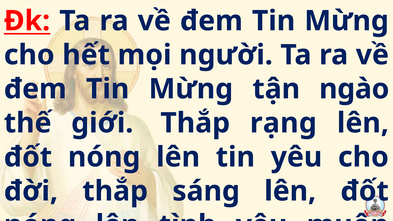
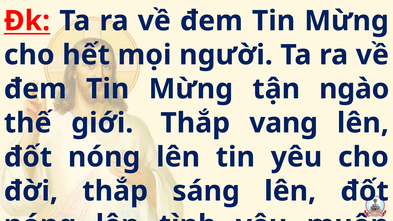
rạng: rạng -> vang (284, 123)
